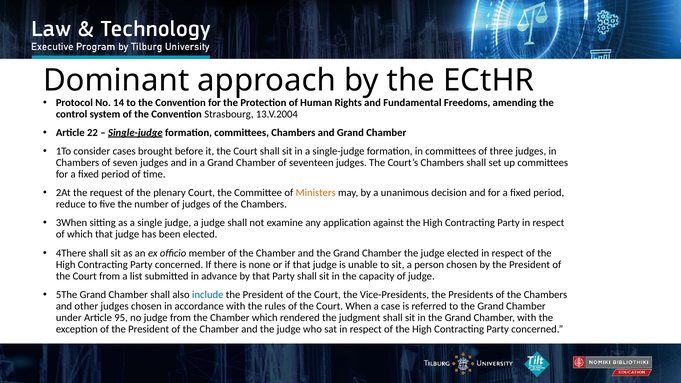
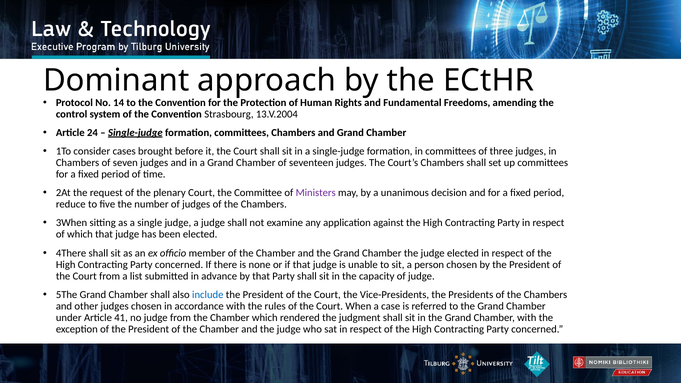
22: 22 -> 24 (92, 133)
Ministers colour: orange -> purple (316, 193)
95: 95 -> 41 (121, 318)
